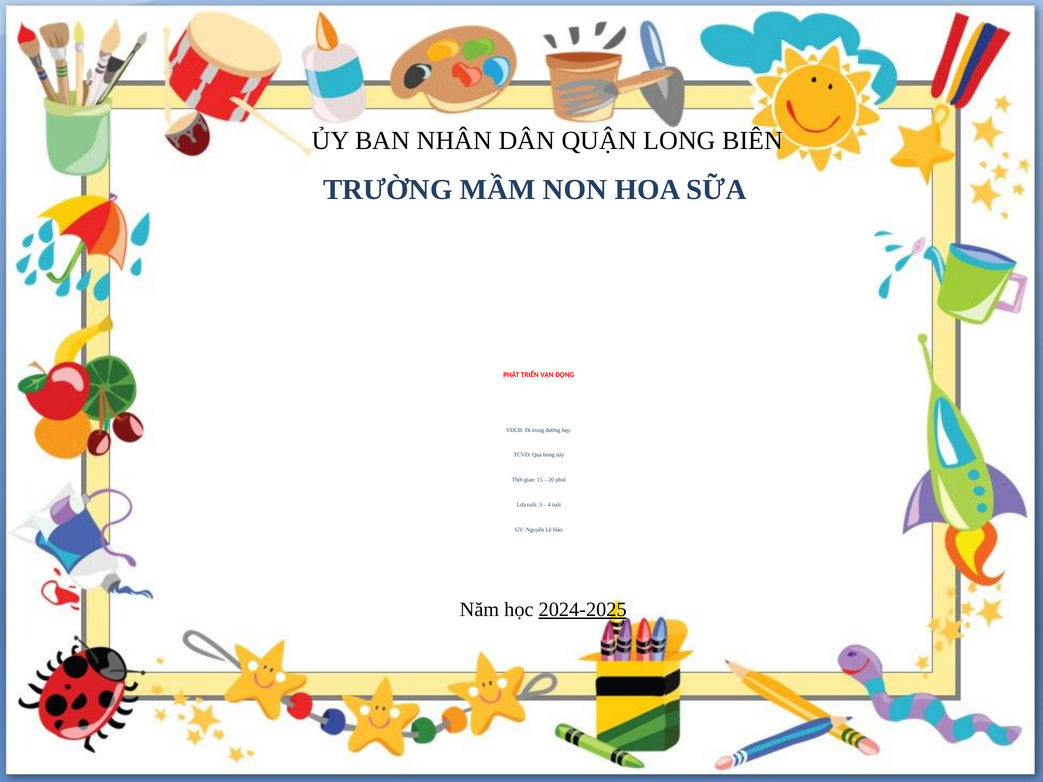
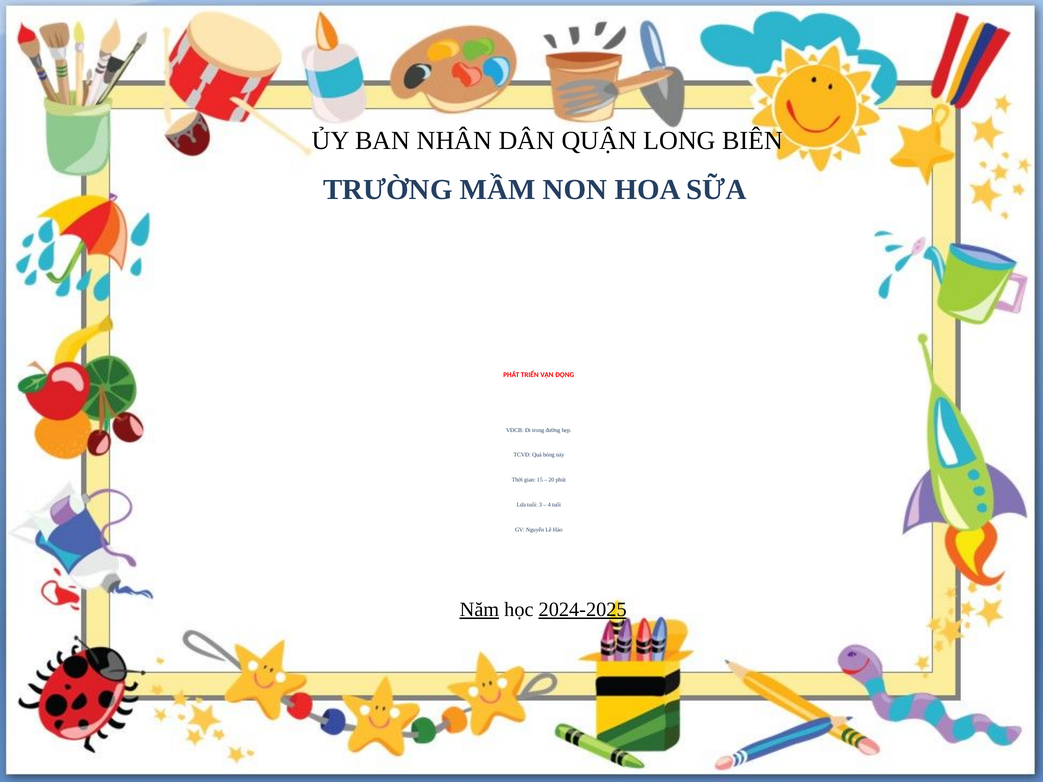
Năm underline: none -> present (479, 610)
